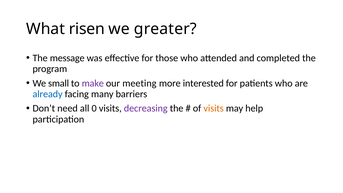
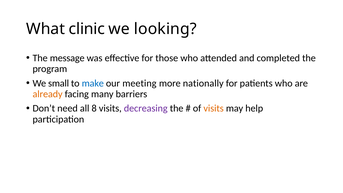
risen: risen -> clinic (87, 29)
greater: greater -> looking (165, 29)
make colour: purple -> blue (93, 83)
interested: interested -> nationally (203, 83)
already colour: blue -> orange (48, 94)
0: 0 -> 8 (94, 108)
